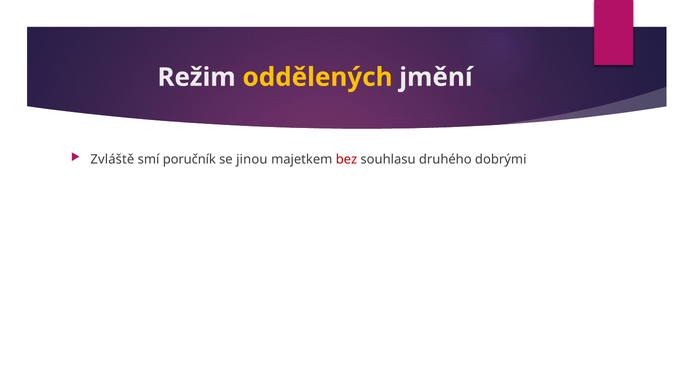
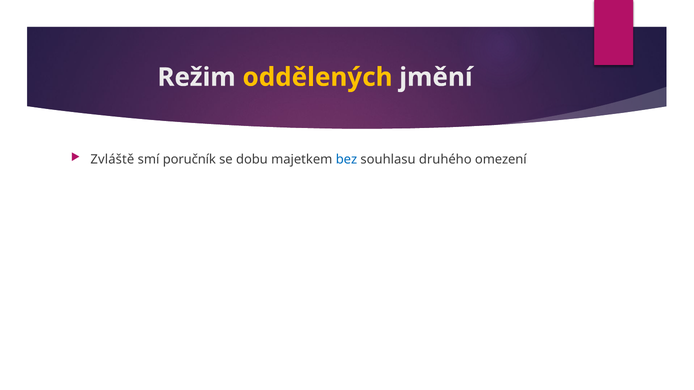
jinou: jinou -> dobu (252, 160)
bez colour: red -> blue (346, 160)
dobrými: dobrými -> omezení (501, 160)
